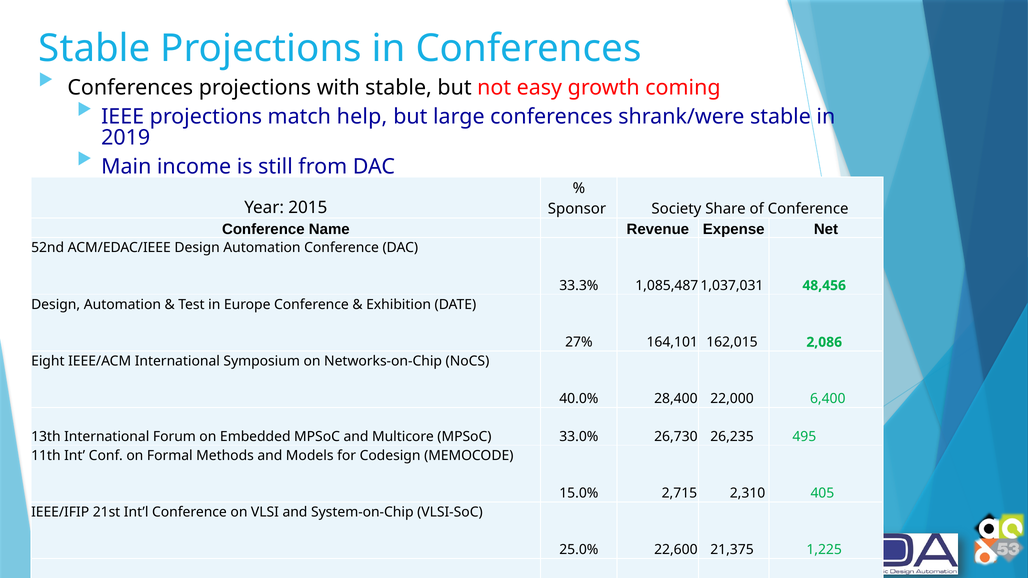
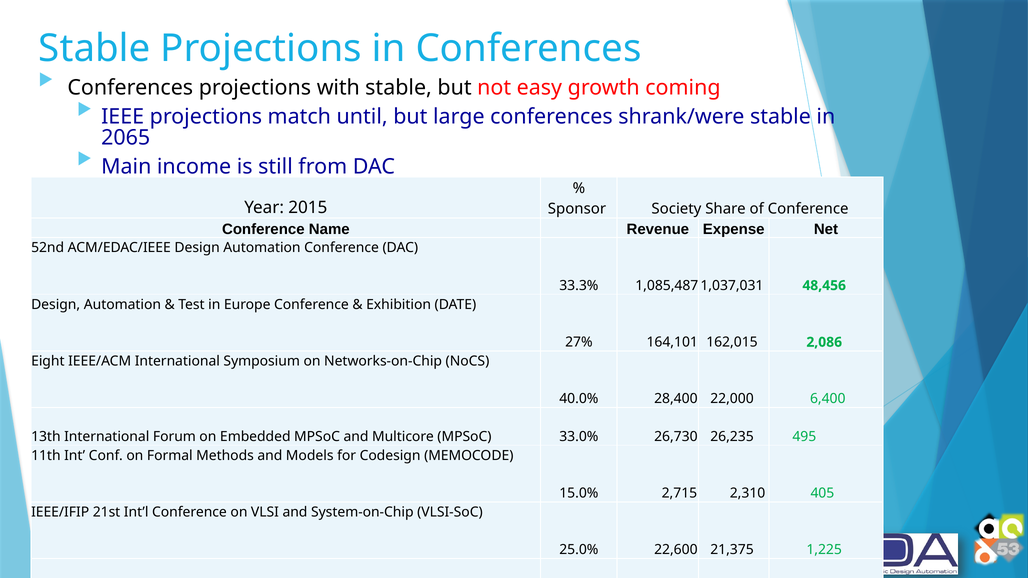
help: help -> until (362, 117)
2019: 2019 -> 2065 (126, 138)
